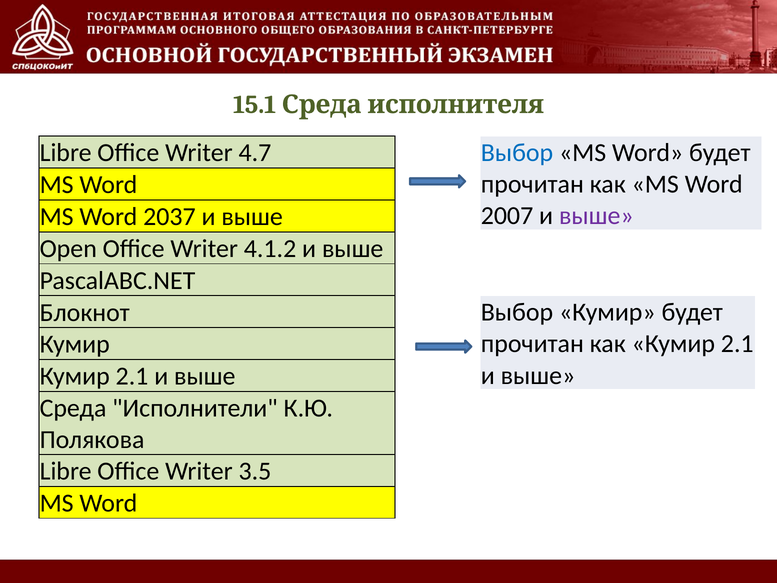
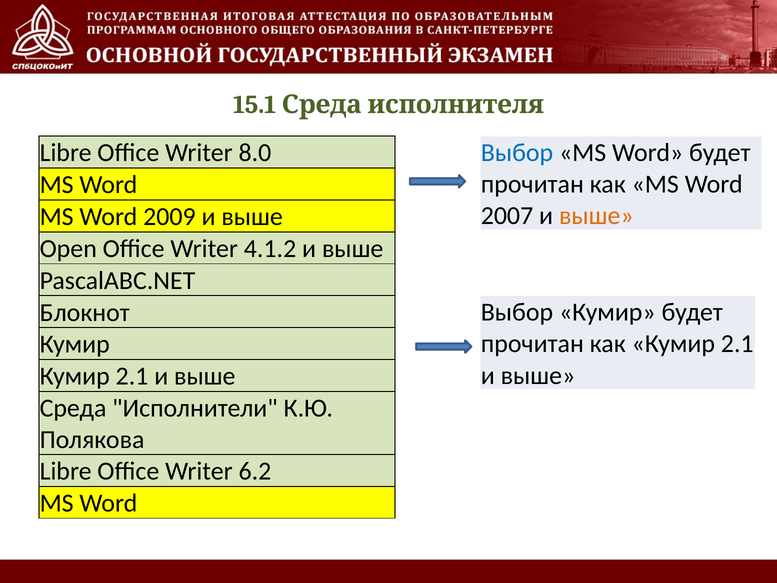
4.7: 4.7 -> 8.0 (255, 153)
выше colour: purple -> orange (596, 216)
2037: 2037 -> 2009 (169, 217)
3.5: 3.5 -> 6.2 (255, 471)
